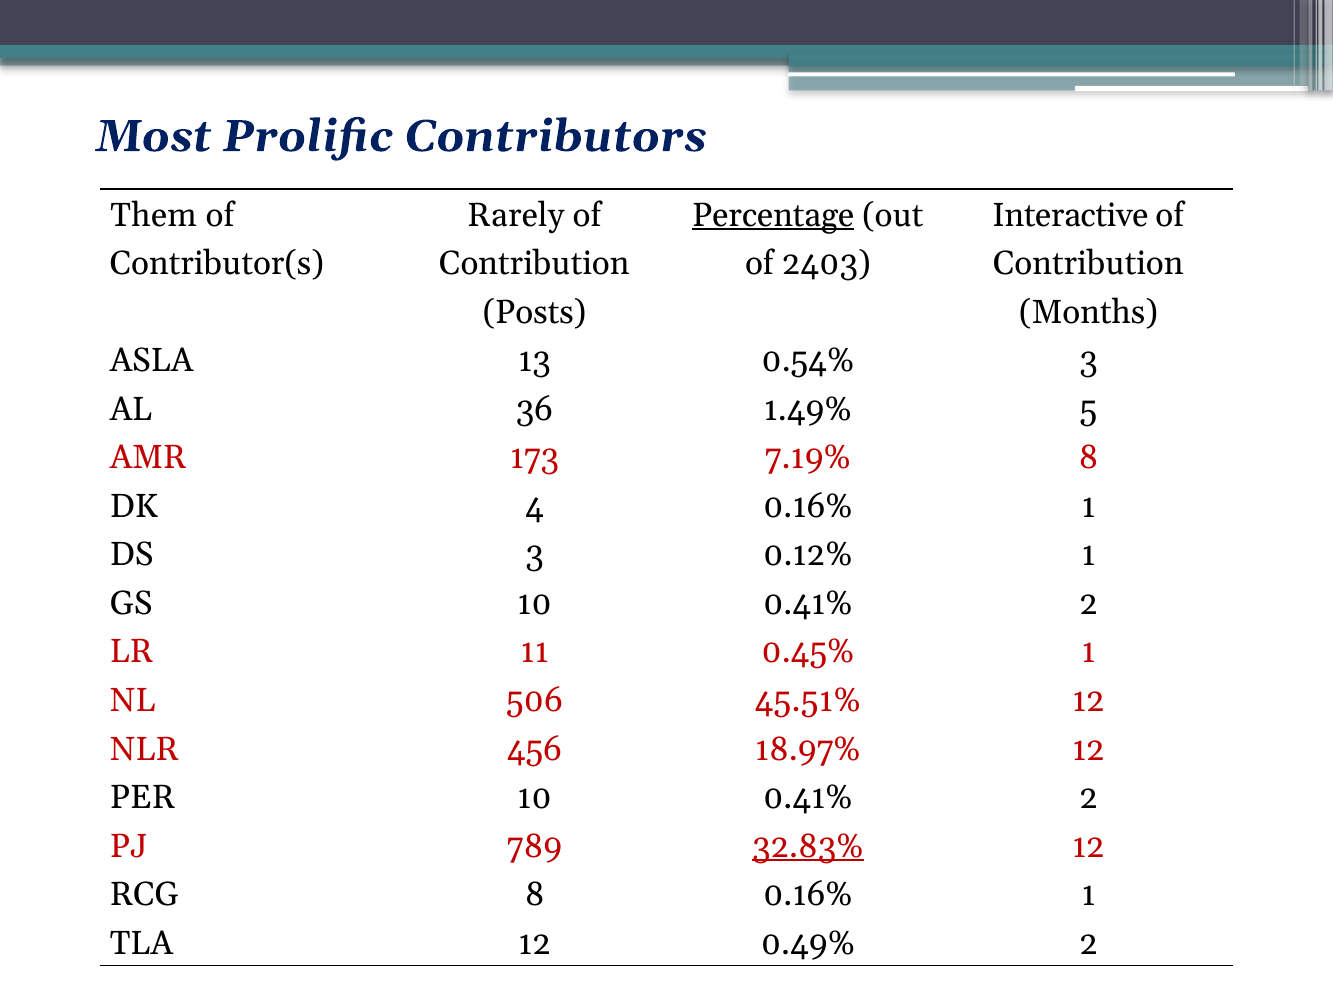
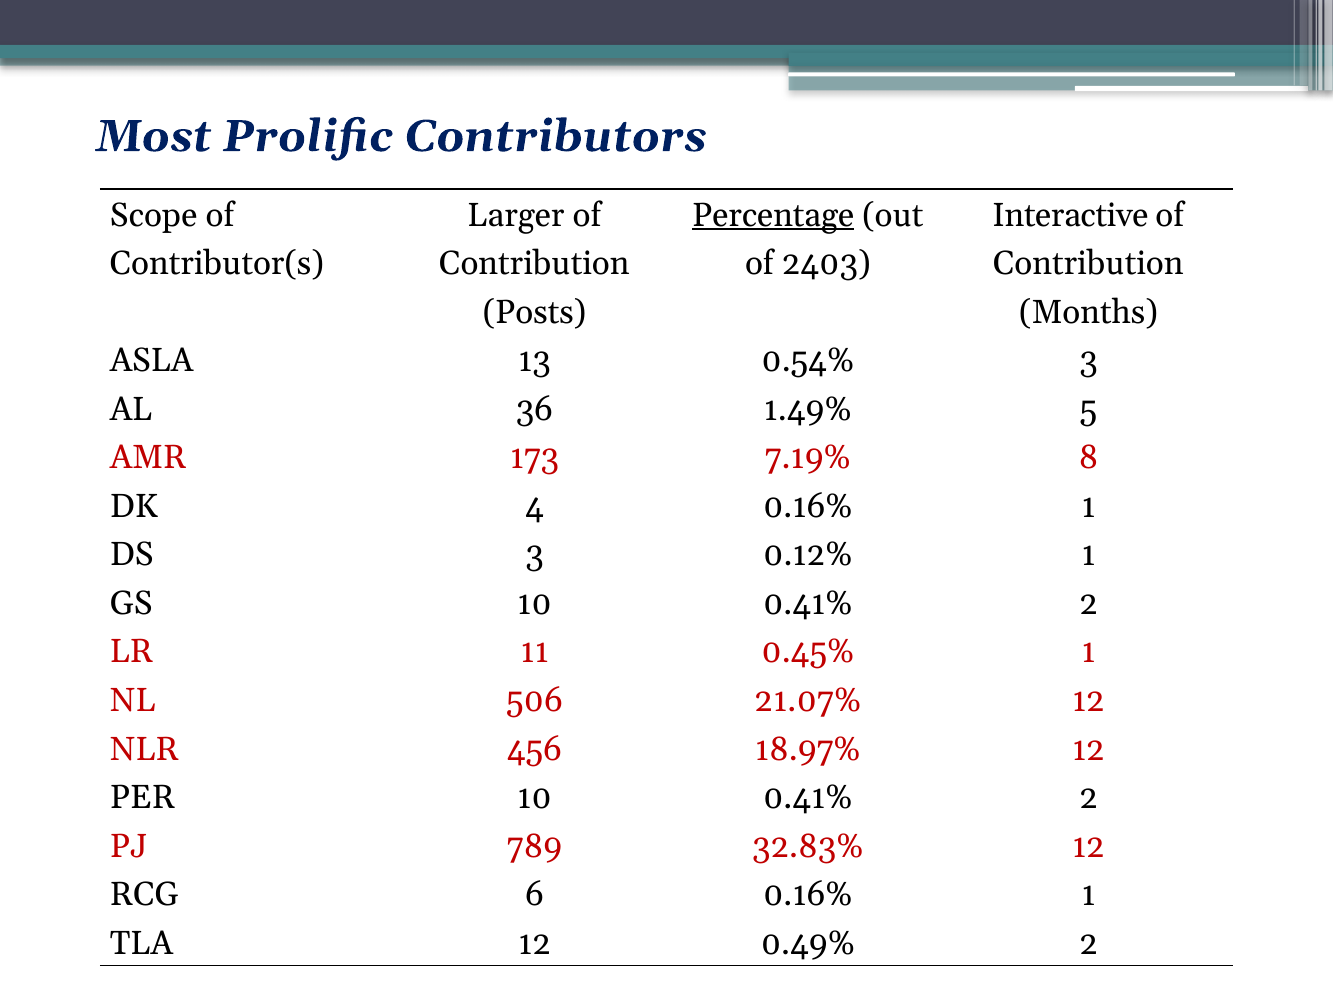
Them: Them -> Scope (154, 215)
Rarely: Rarely -> Larger (516, 215)
45.51%: 45.51% -> 21.07% (808, 700)
32.83% underline: present -> none (808, 846)
RCG 8: 8 -> 6 (535, 894)
